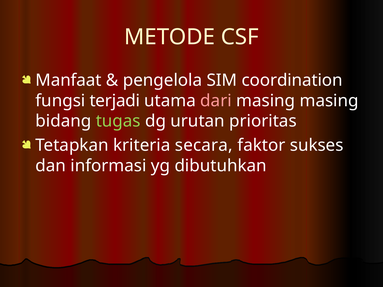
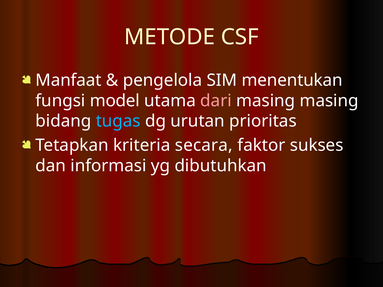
coordination: coordination -> menentukan (292, 80)
terjadi: terjadi -> model (115, 101)
tugas colour: light green -> light blue (118, 121)
